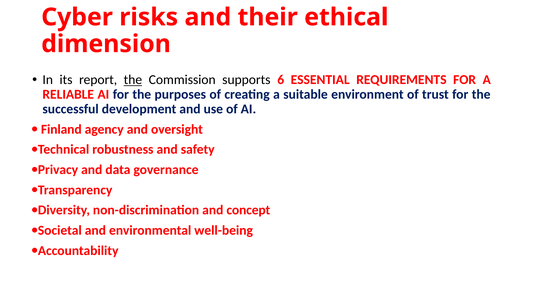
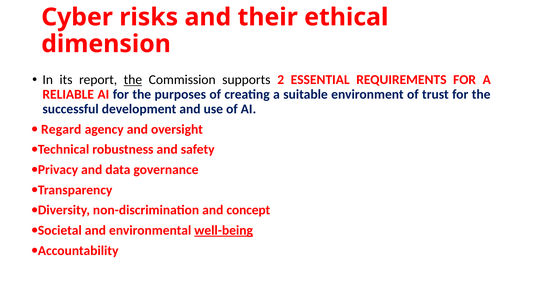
6: 6 -> 2 (281, 80)
Finland: Finland -> Regard (61, 129)
well-being underline: none -> present (224, 231)
